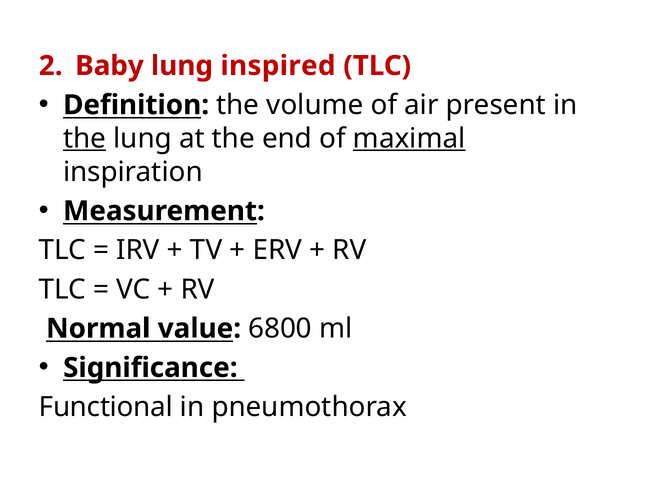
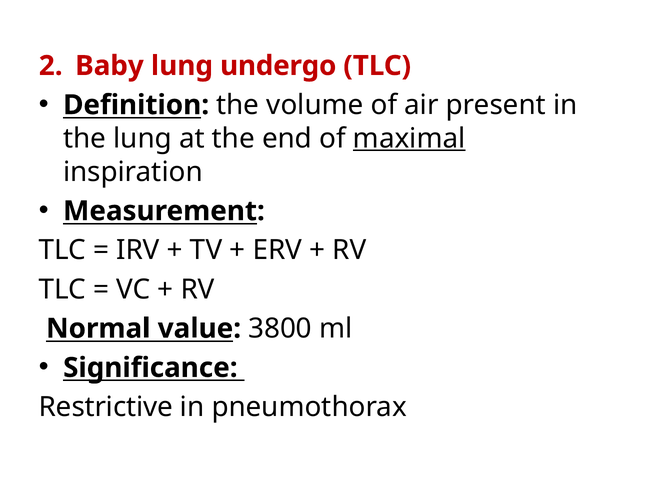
inspired: inspired -> undergo (278, 66)
the underline: present -> none (85, 138)
6800: 6800 -> 3800 (280, 329)
Functional: Functional -> Restrictive (106, 407)
